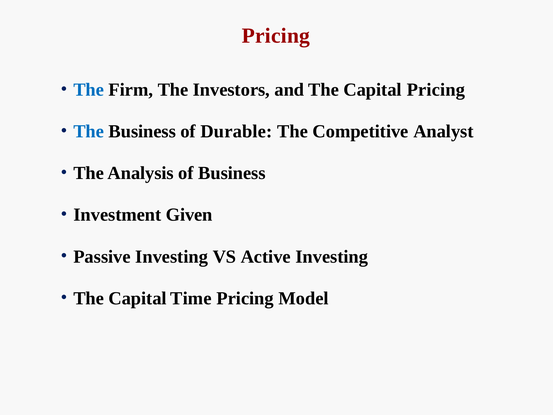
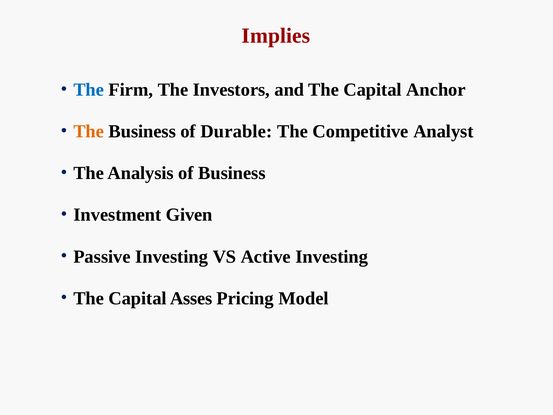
Pricing: Pricing -> Implies (276, 36)
Capital Pricing: Pricing -> Anchor (436, 90)
The colour: blue -> orange (89, 131)
Time: Time -> Asses (191, 298)
